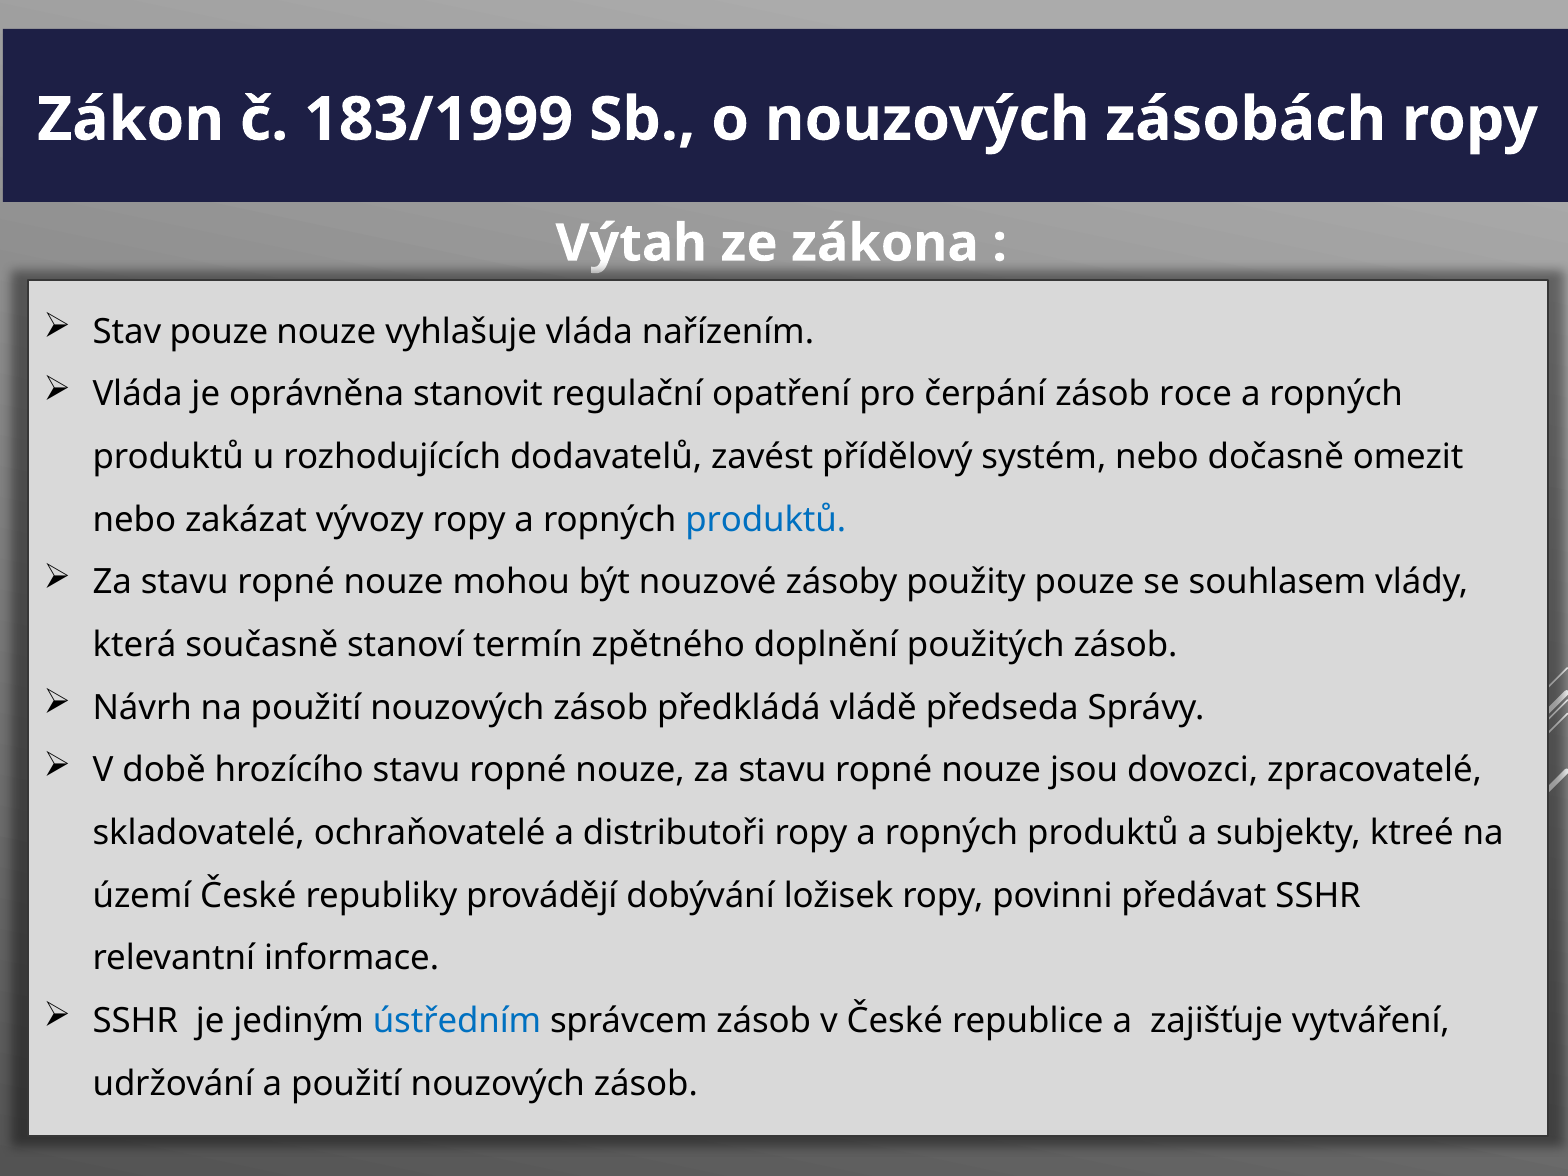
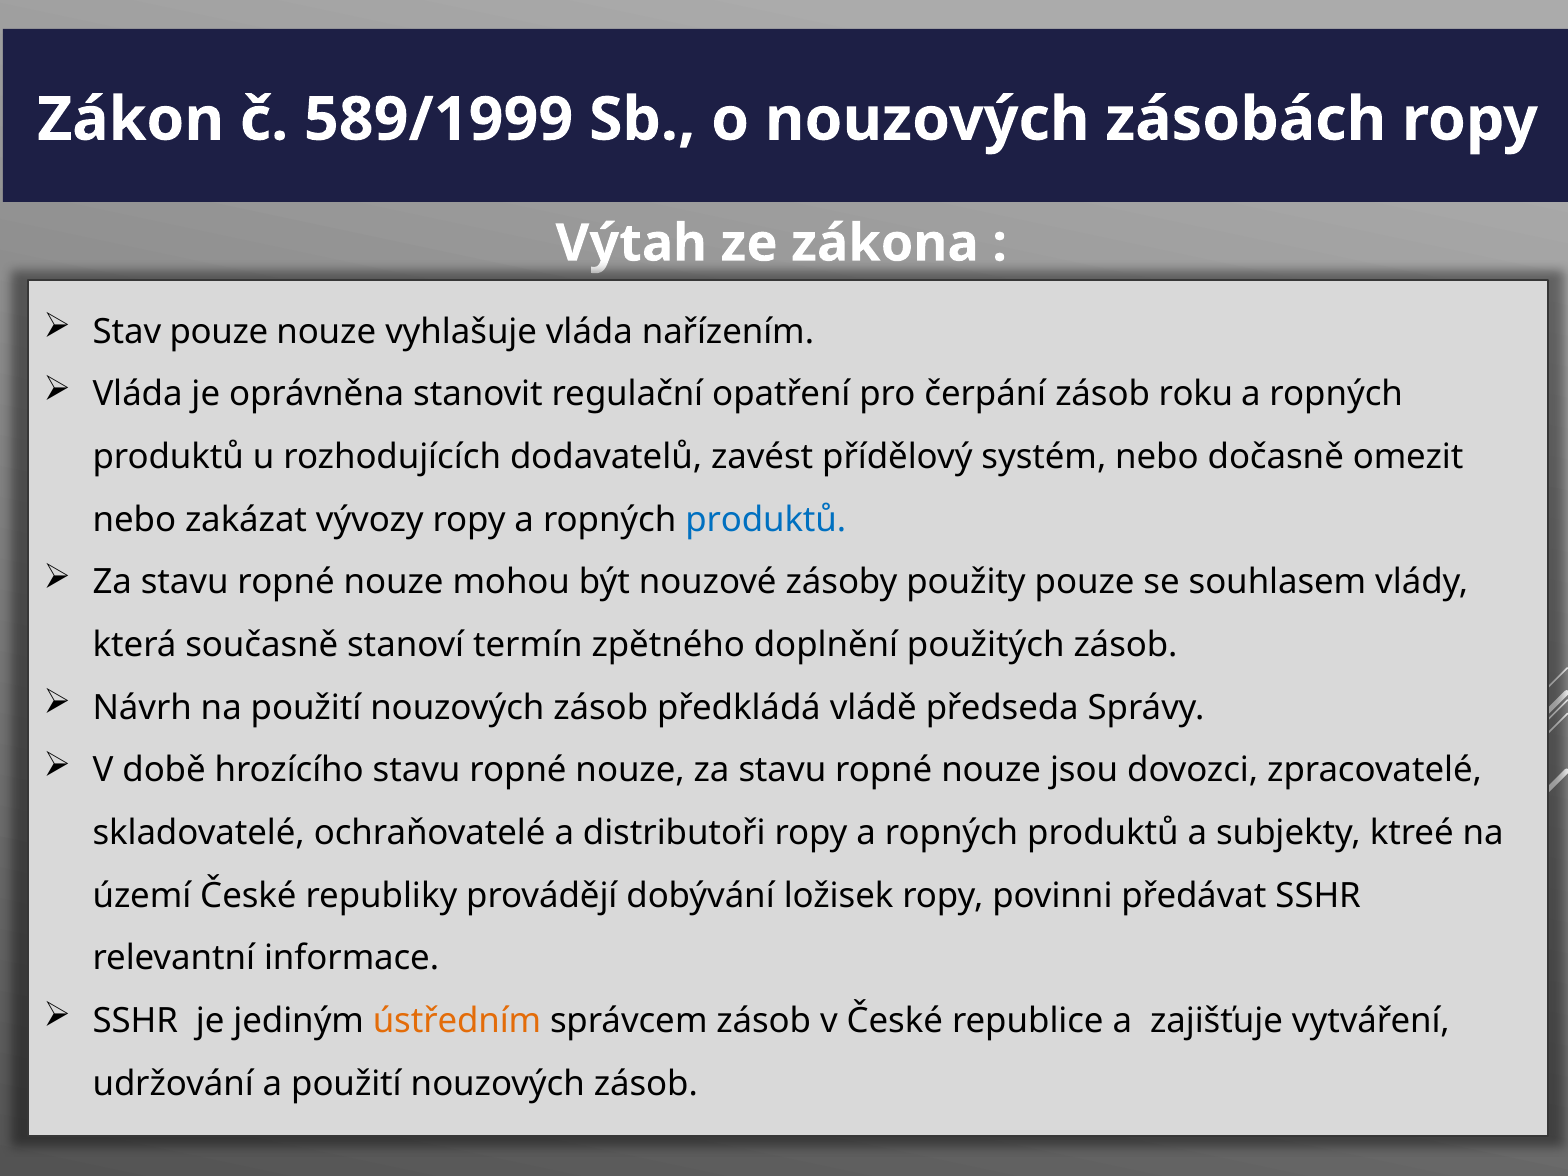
183/1999: 183/1999 -> 589/1999 (439, 120)
roce: roce -> roku (1196, 394)
ústředním colour: blue -> orange (457, 1021)
